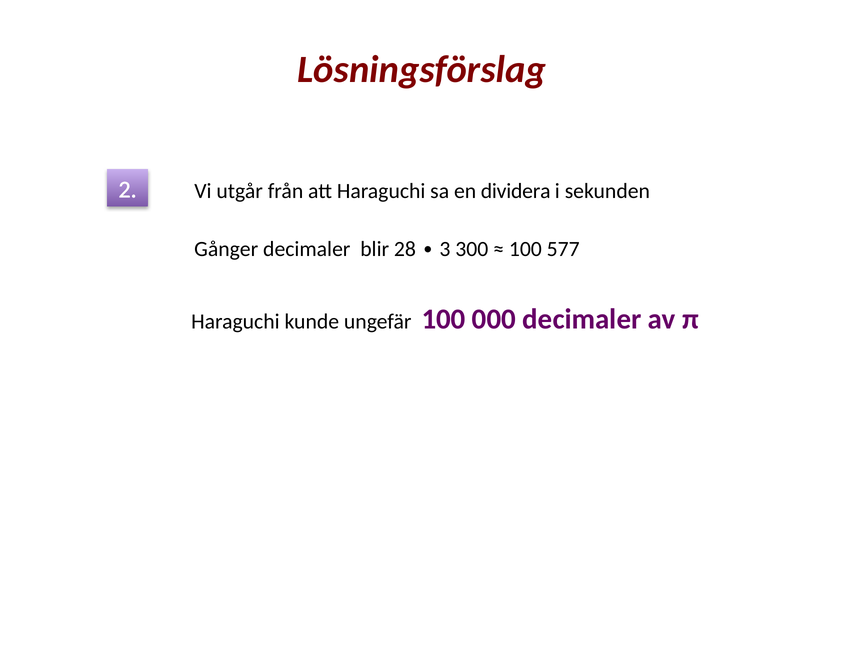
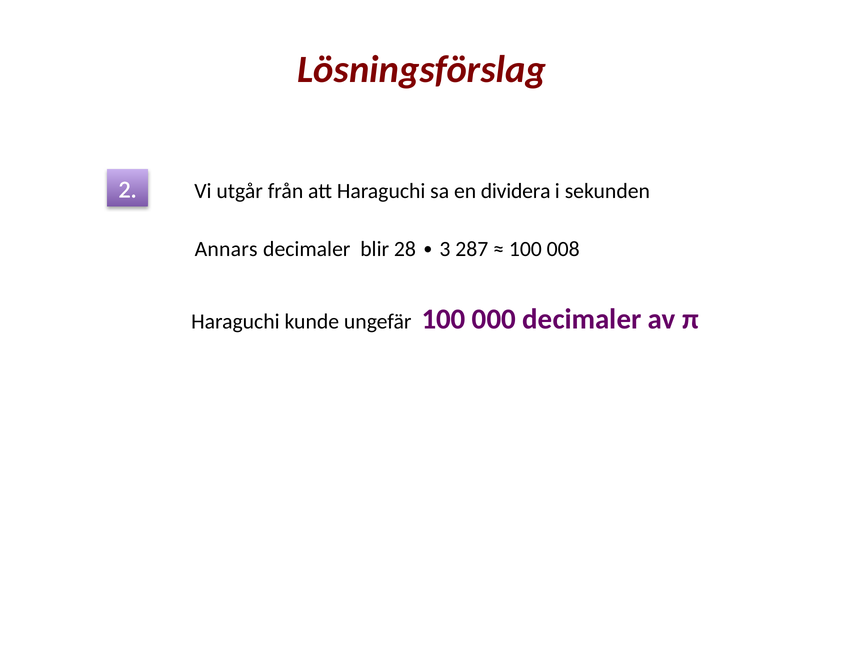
Gånger: Gånger -> Annars (226, 249)
300: 300 -> 287 (472, 249)
577: 577 -> 008 (563, 249)
